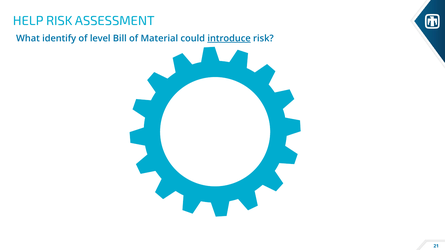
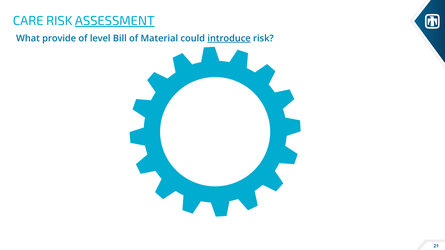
HELP: HELP -> CARE (28, 21)
ASSESSMENT underline: none -> present (115, 21)
identify: identify -> provide (59, 38)
